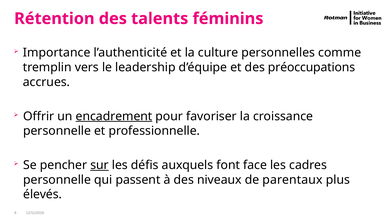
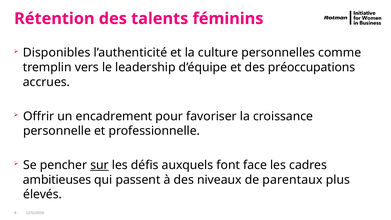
Importance: Importance -> Disponibles (57, 53)
encadrement underline: present -> none (114, 116)
personnelle: personnelle -> ambitieuses (57, 180)
